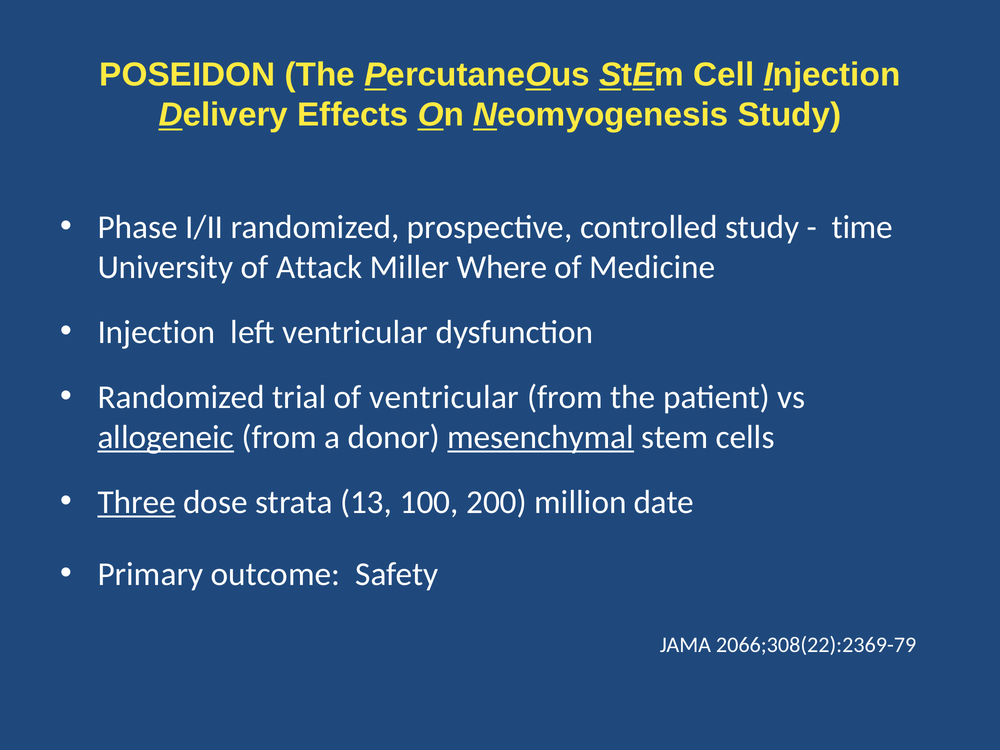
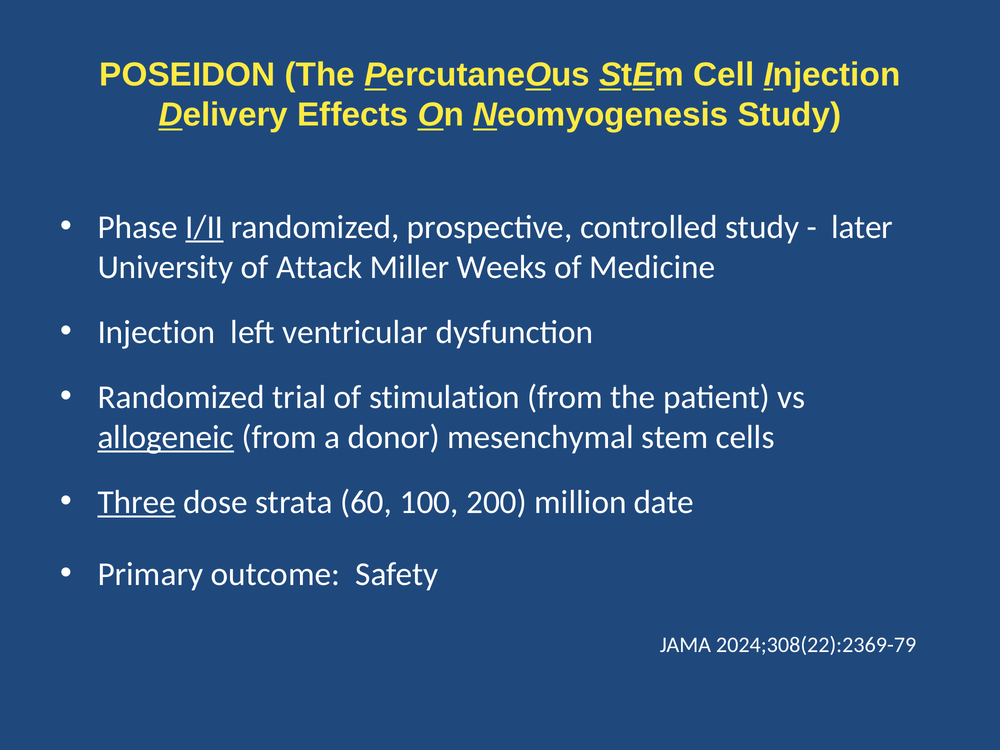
I/II underline: none -> present (204, 227)
time: time -> later (862, 227)
Where: Where -> Weeks (502, 267)
of ventricular: ventricular -> stimulation (445, 397)
mesenchymal underline: present -> none (541, 437)
13: 13 -> 60 (366, 502)
2066;308(22):2369-79: 2066;308(22):2369-79 -> 2024;308(22):2369-79 (816, 645)
